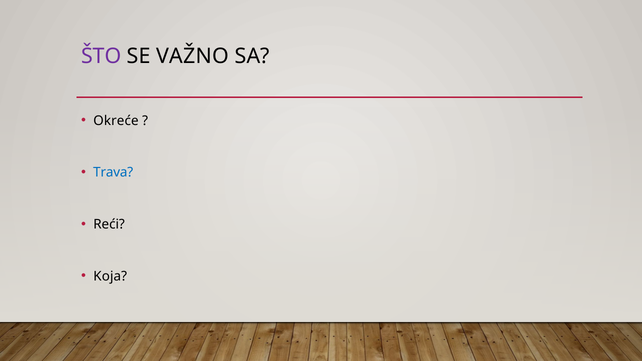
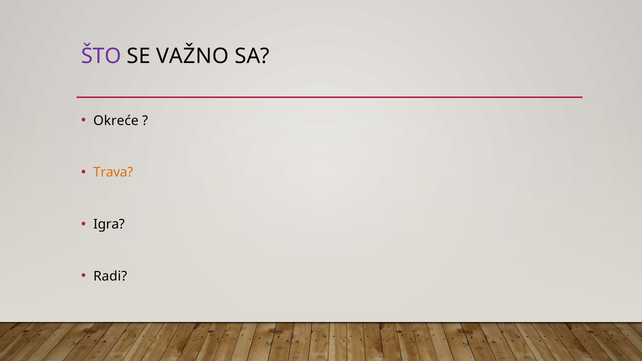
Trava colour: blue -> orange (113, 173)
Reći: Reći -> Igra (109, 225)
Koja: Koja -> Radi (110, 276)
